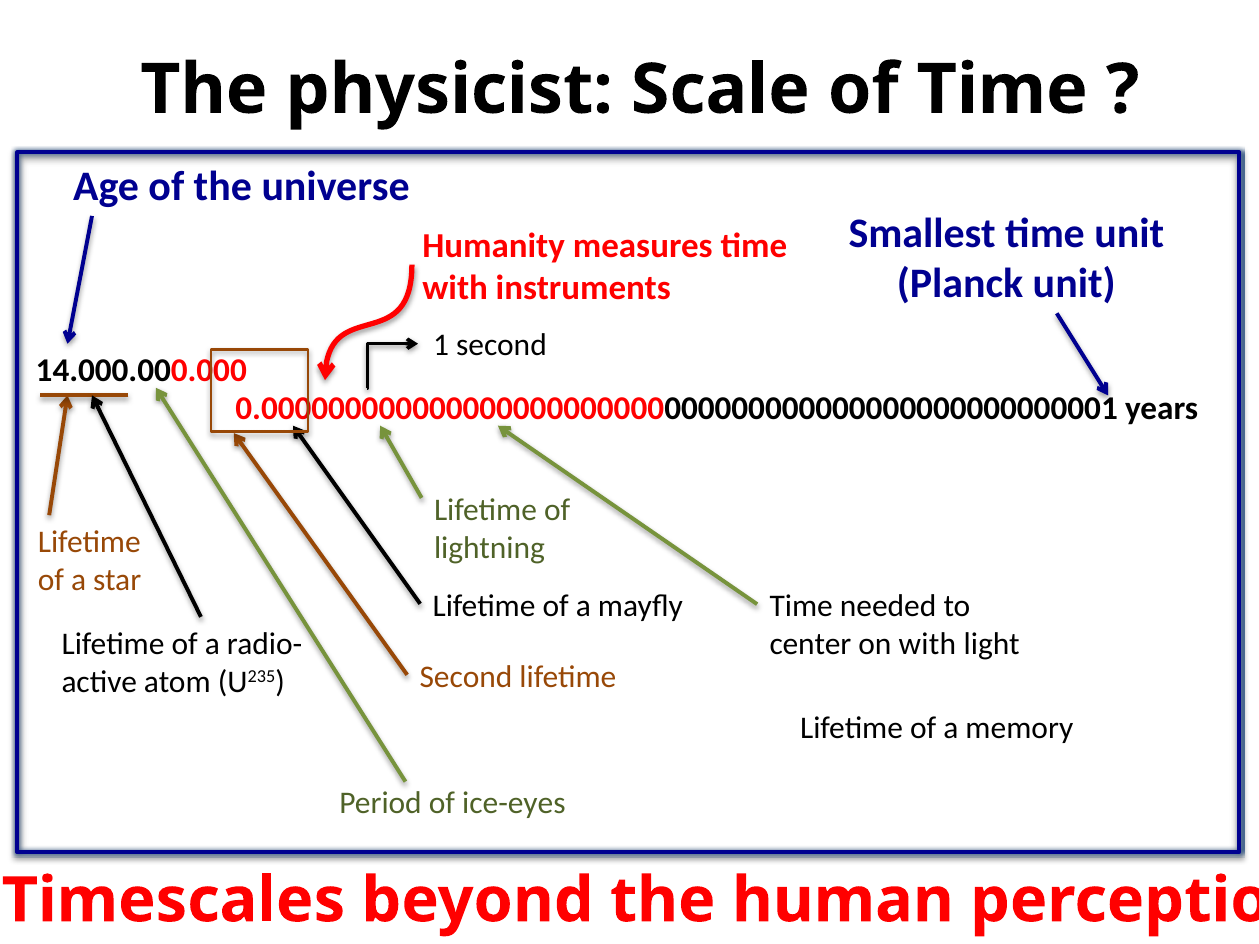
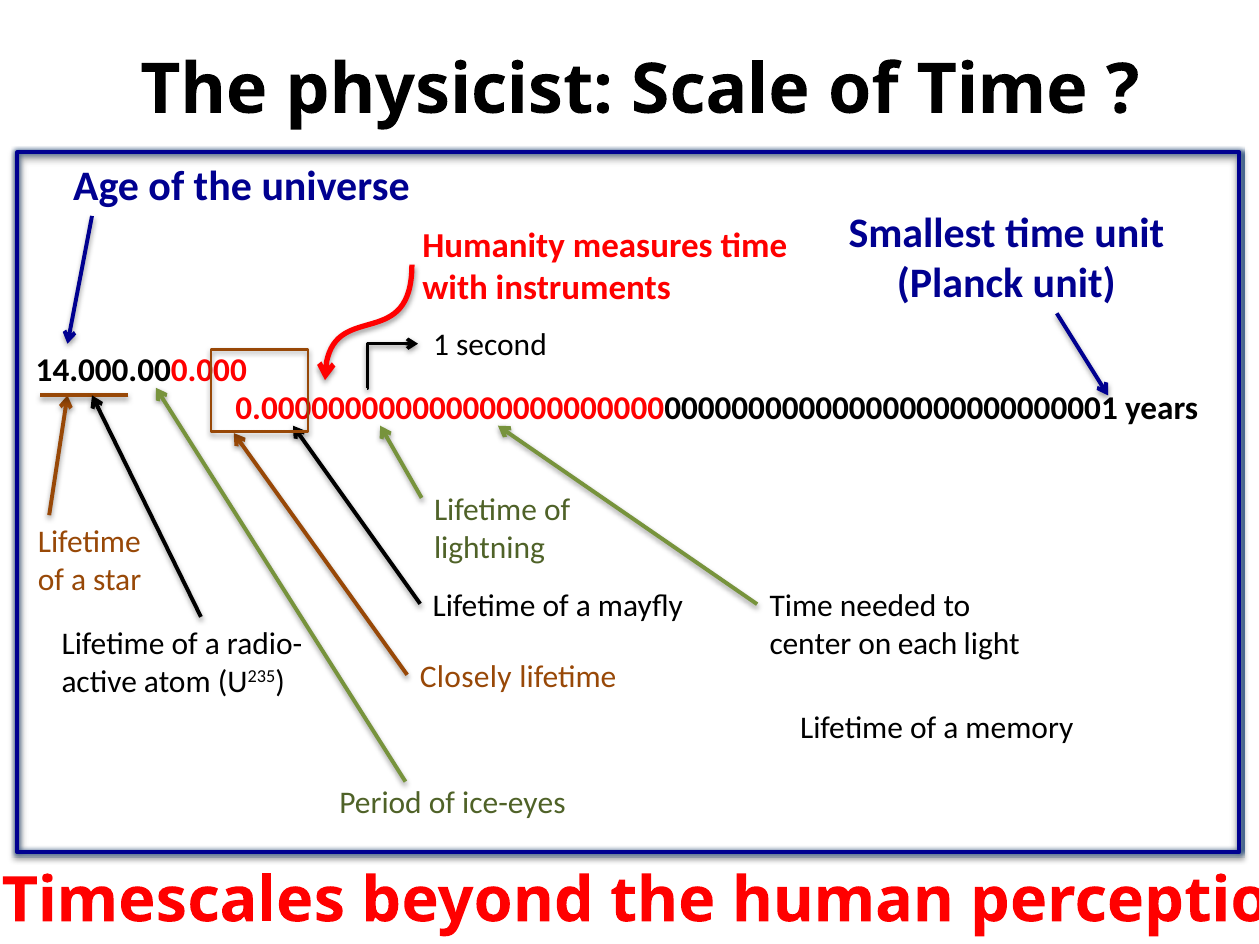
on with: with -> each (928, 644)
Second: Second -> Closely (466, 677)
